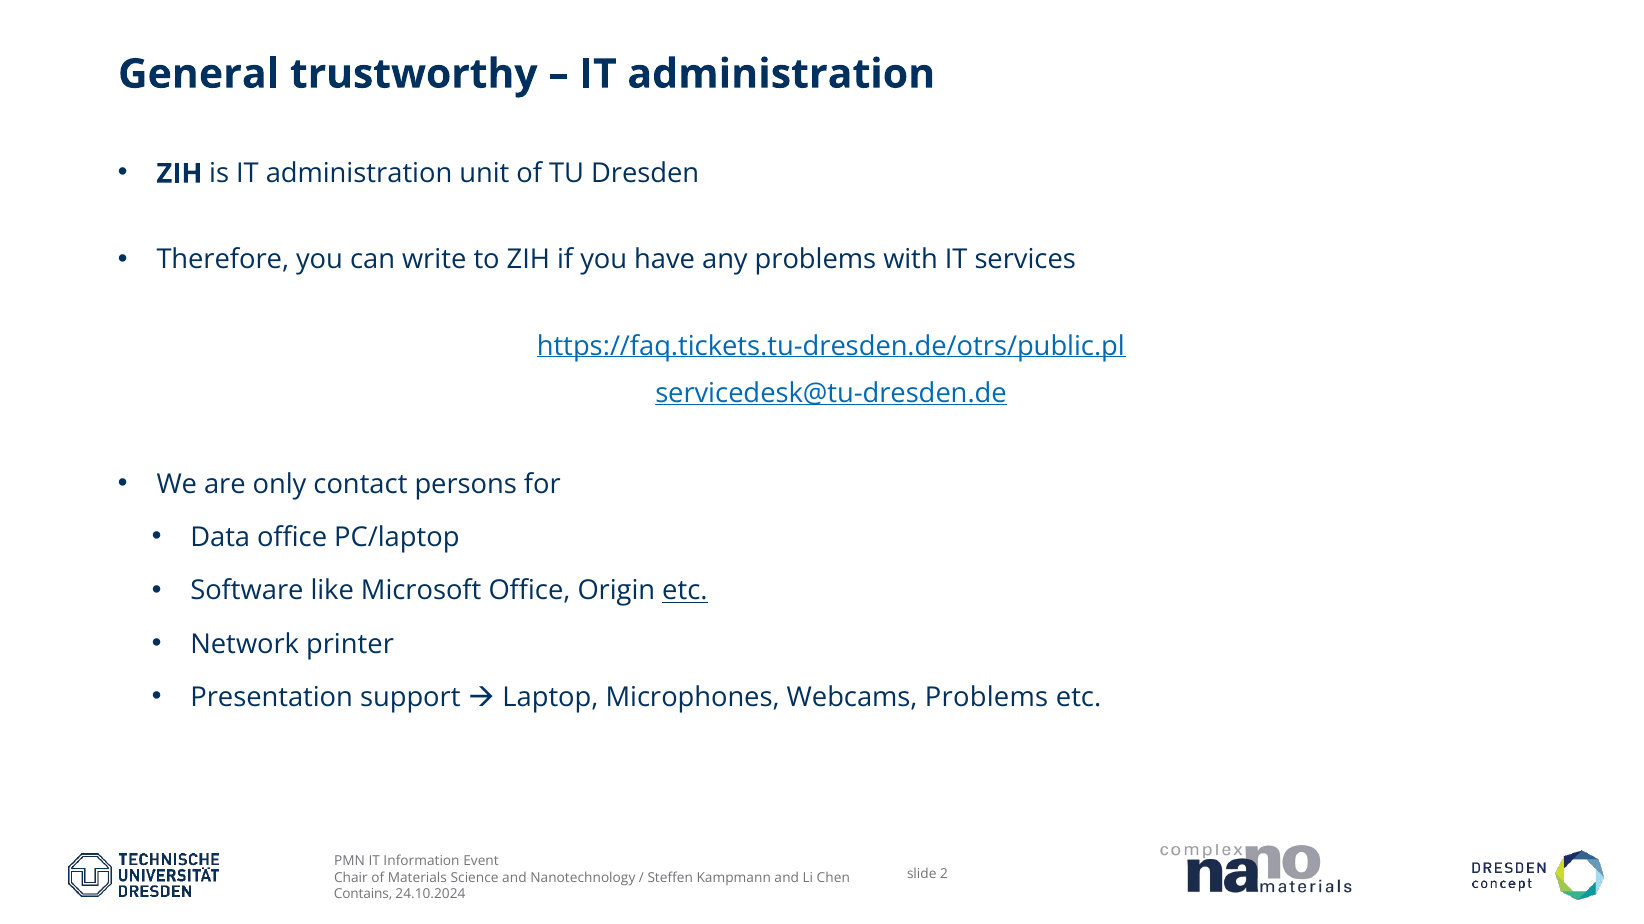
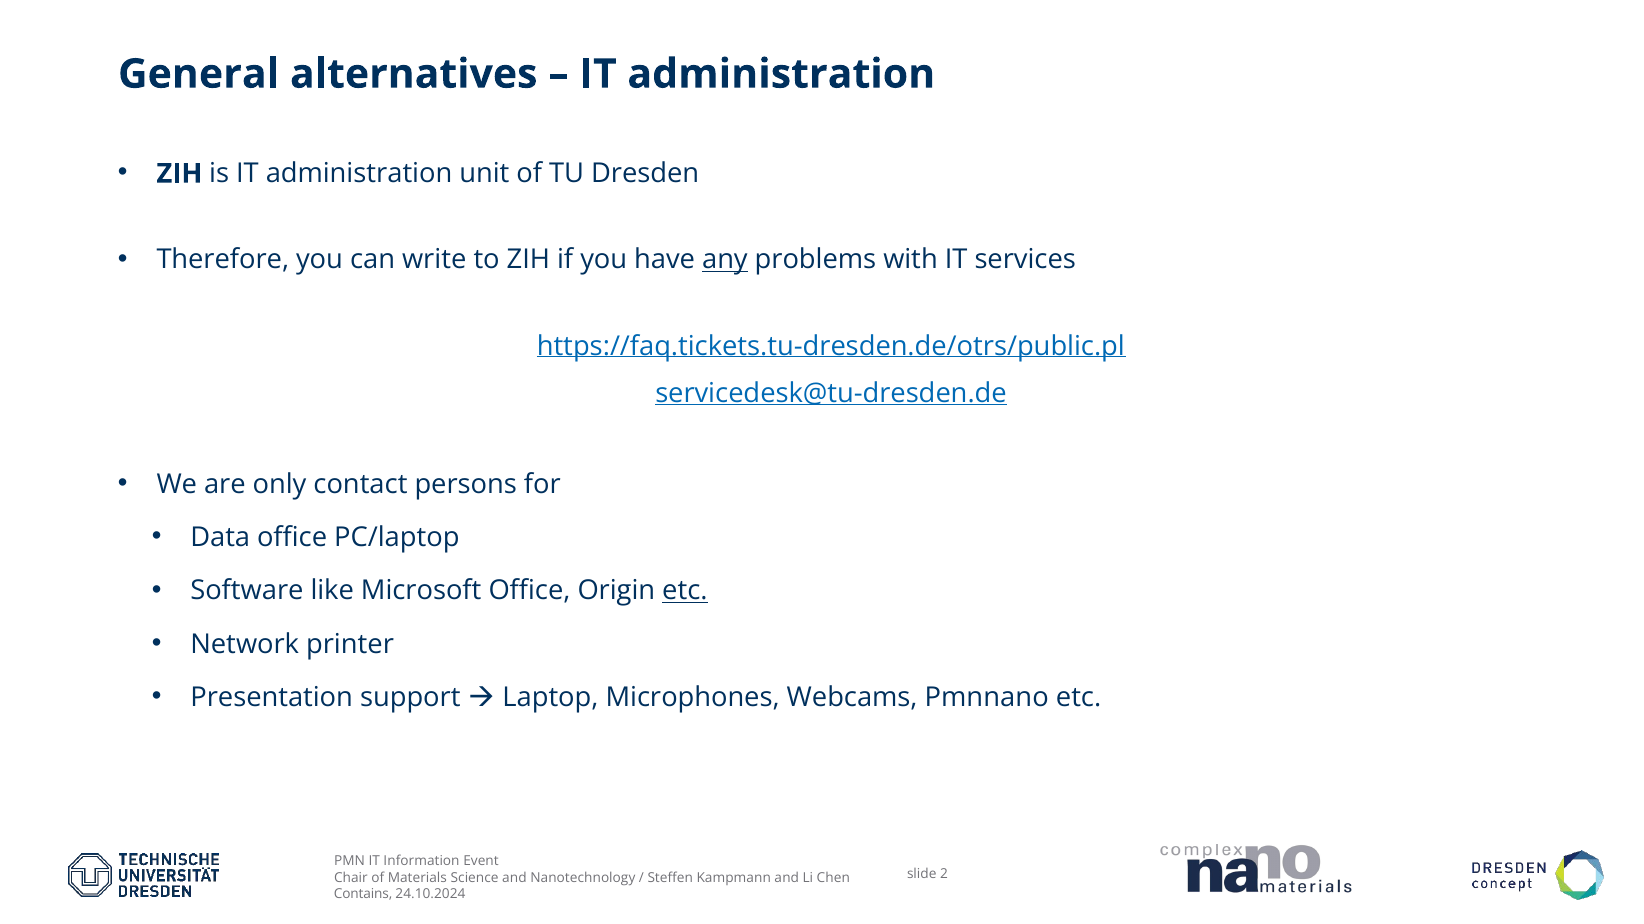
trustworthy: trustworthy -> alternatives (414, 74)
any underline: none -> present (725, 260)
Webcams Problems: Problems -> Pmnnano (987, 698)
